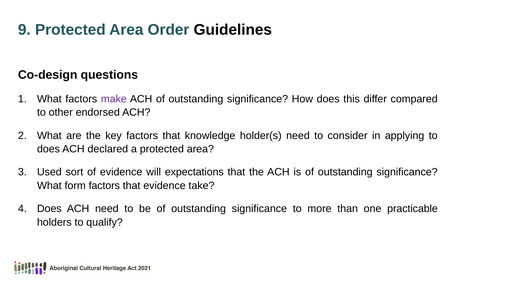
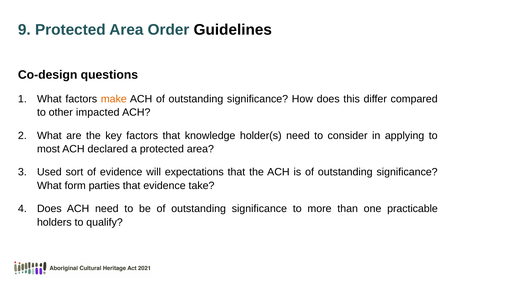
make colour: purple -> orange (114, 99)
endorsed: endorsed -> impacted (98, 113)
does: does -> most (48, 149)
form factors: factors -> parties (104, 186)
